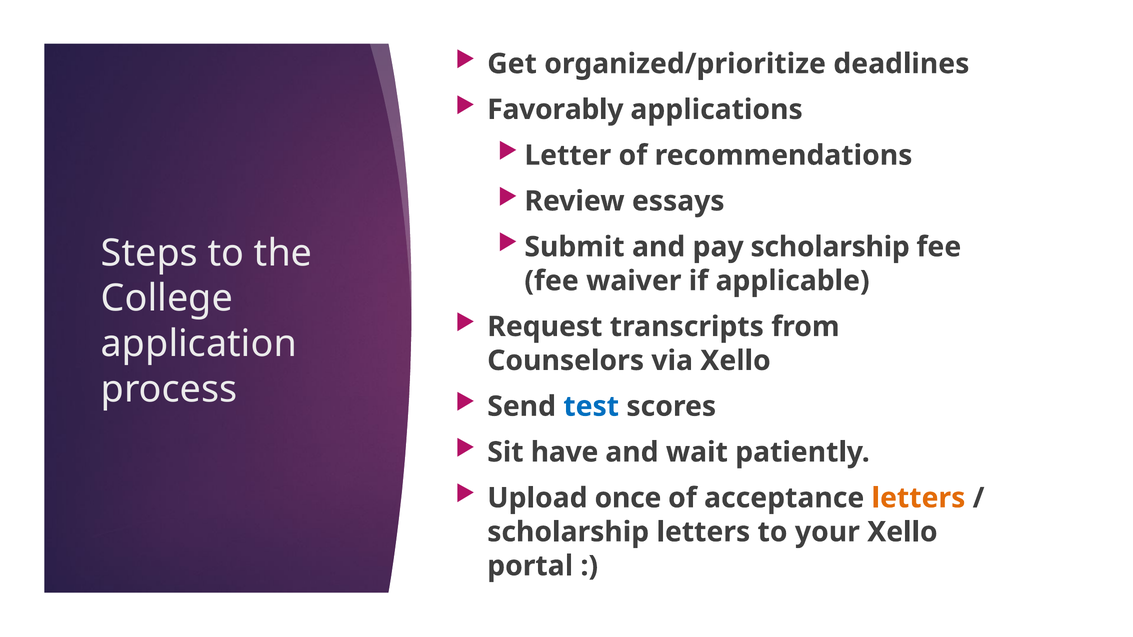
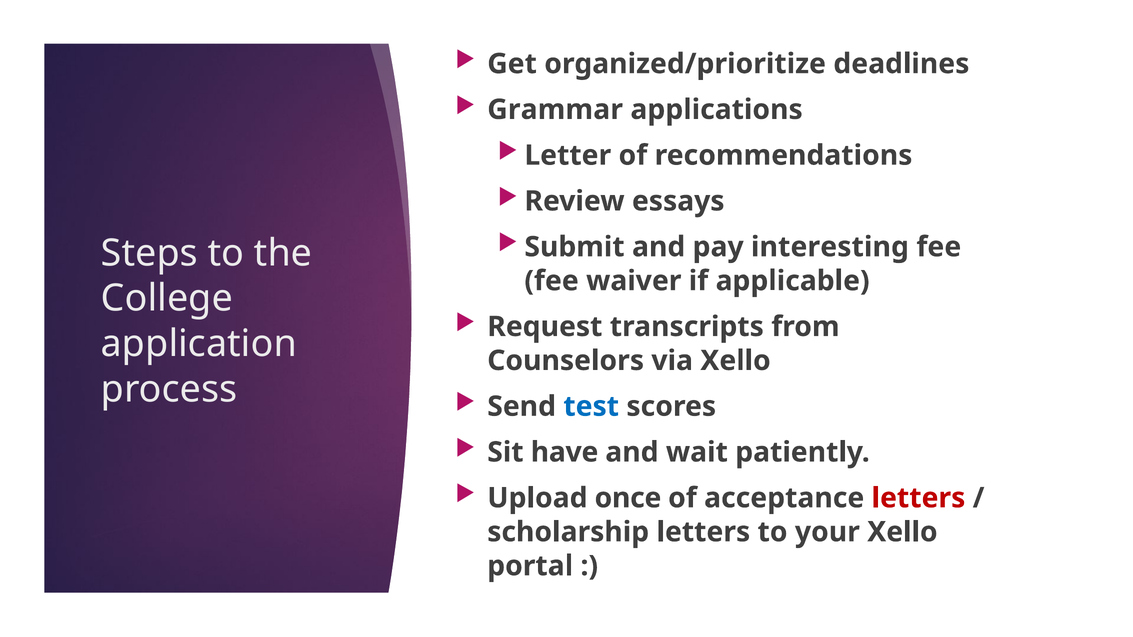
Favorably: Favorably -> Grammar (555, 110)
pay scholarship: scholarship -> interesting (830, 247)
letters colour: orange -> red (918, 498)
